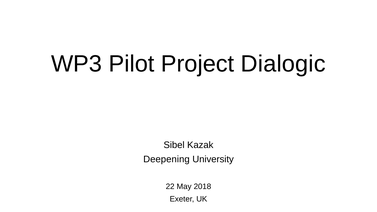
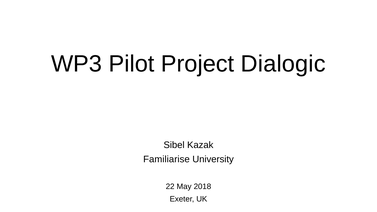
Deepening: Deepening -> Familiarise (166, 159)
